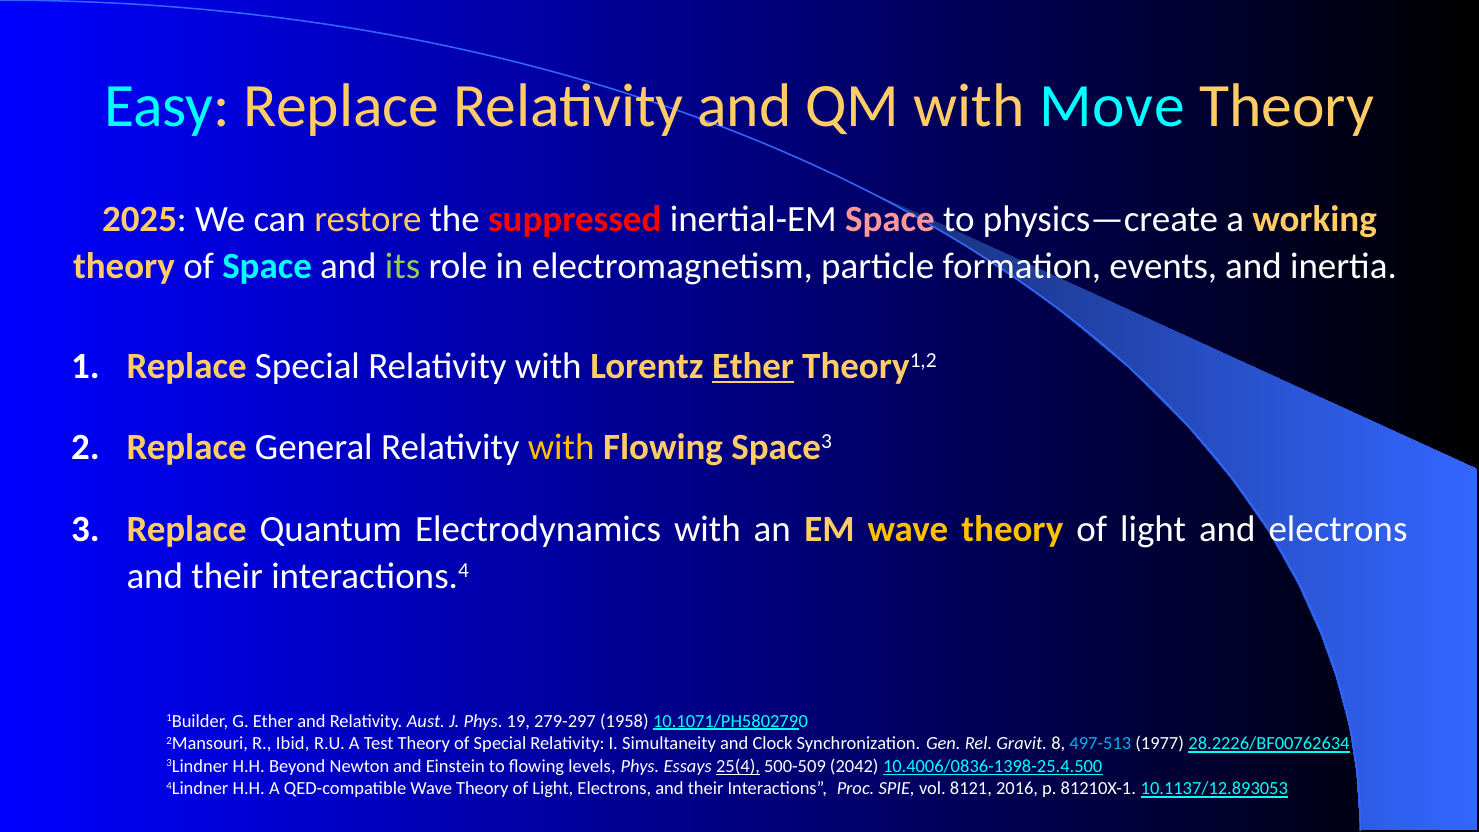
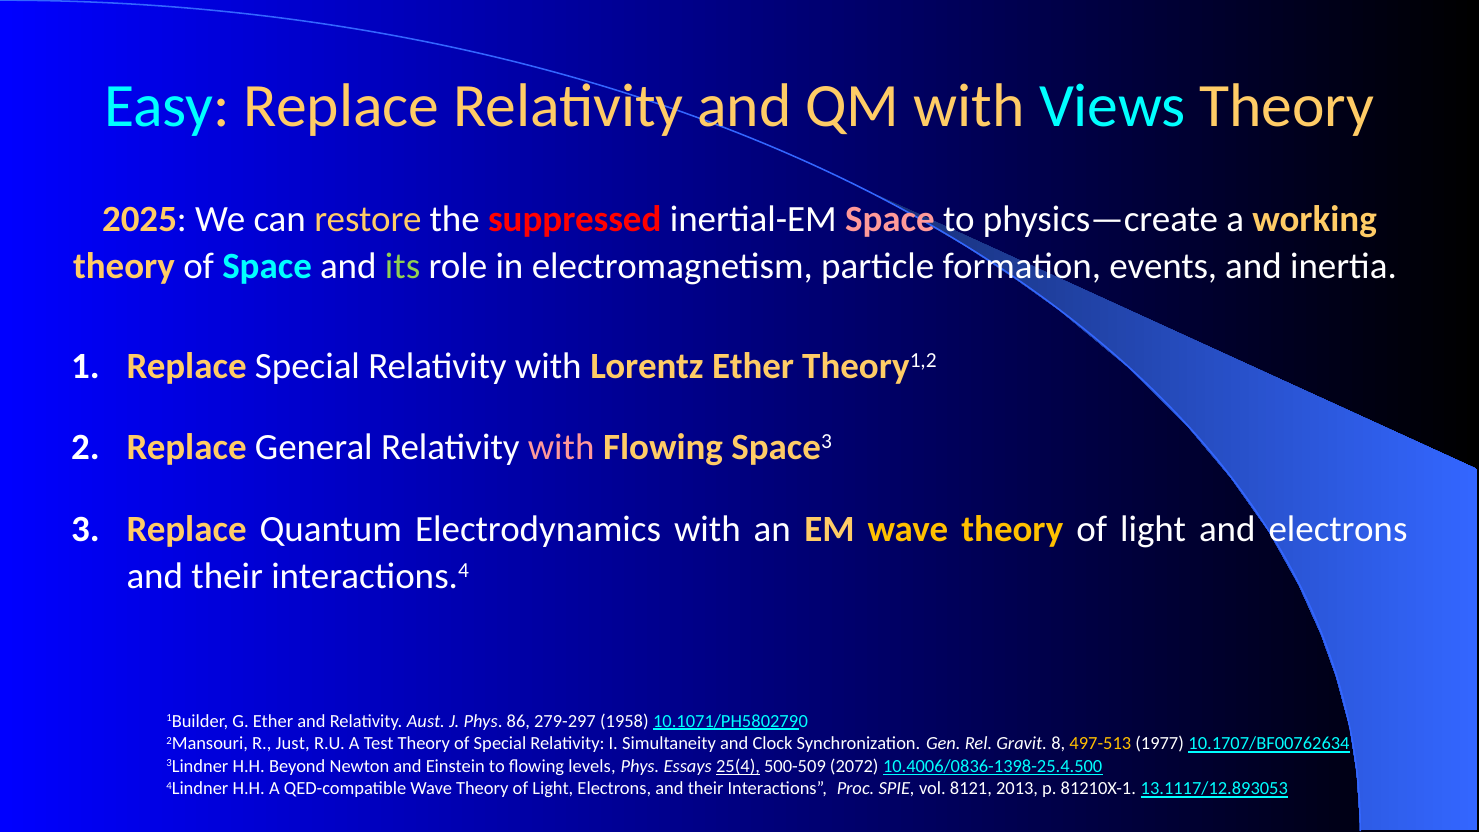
Move: Move -> Views (1113, 106)
Ether underline: present -> none (753, 366)
with colour: yellow -> pink (561, 448)
19: 19 -> 86 (518, 721)
Ibid: Ibid -> Just (293, 744)
497-513 colour: light blue -> yellow (1100, 744)
28.2226/BF00762634: 28.2226/BF00762634 -> 10.1707/BF00762634 (1269, 744)
2042: 2042 -> 2072 (854, 766)
2016: 2016 -> 2013 (1017, 789)
10.1137/12.893053: 10.1137/12.893053 -> 13.1117/12.893053 (1214, 789)
